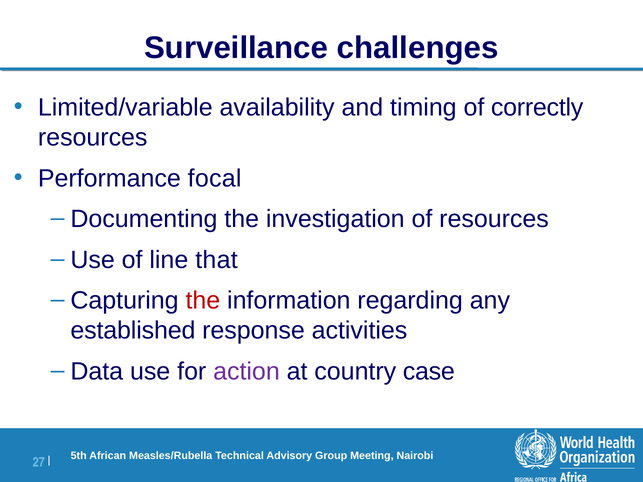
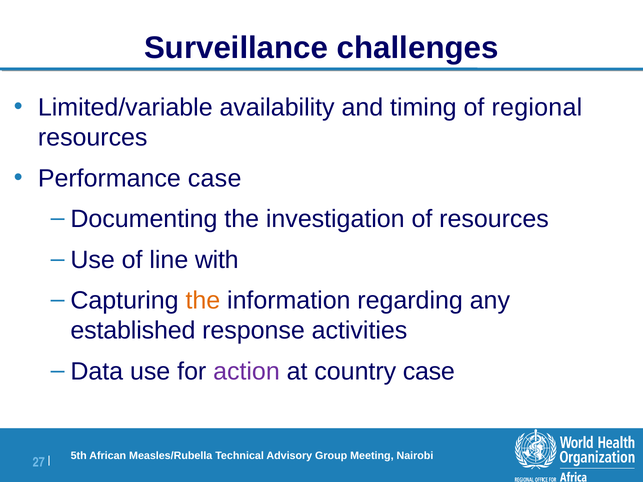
correctly: correctly -> regional (537, 108)
Performance focal: focal -> case (215, 178)
that: that -> with (217, 260)
the colour: red -> orange (203, 301)
